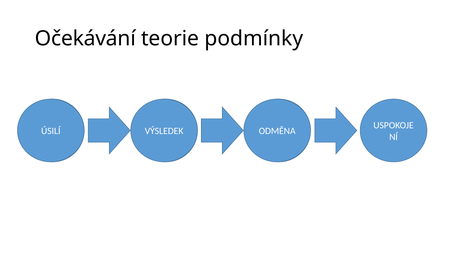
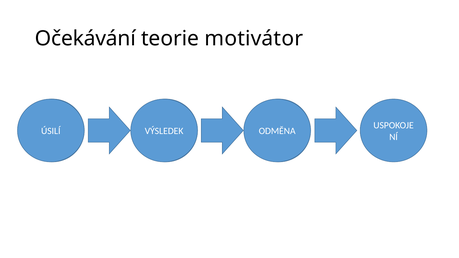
podmínky: podmínky -> motivátor (254, 39)
